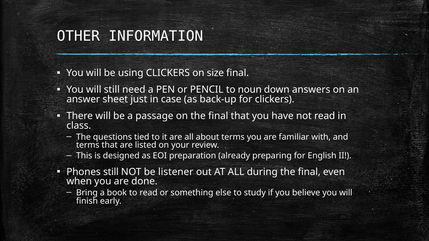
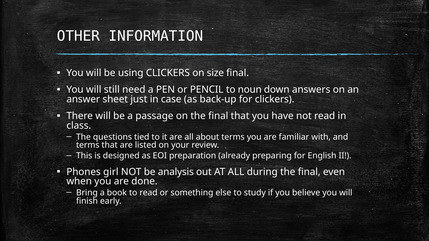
Phones still: still -> girl (111, 172)
listener: listener -> analysis (176, 172)
